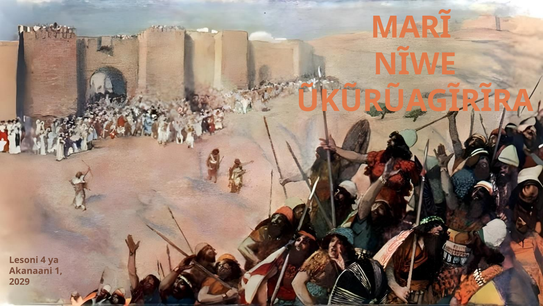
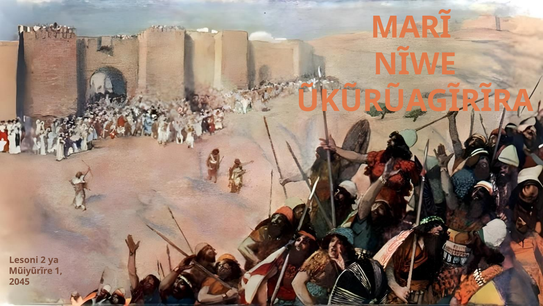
4: 4 -> 2 (43, 260)
Akanaani: Akanaani -> Mũiyũrĩre (31, 270)
2029: 2029 -> 2045 (19, 281)
